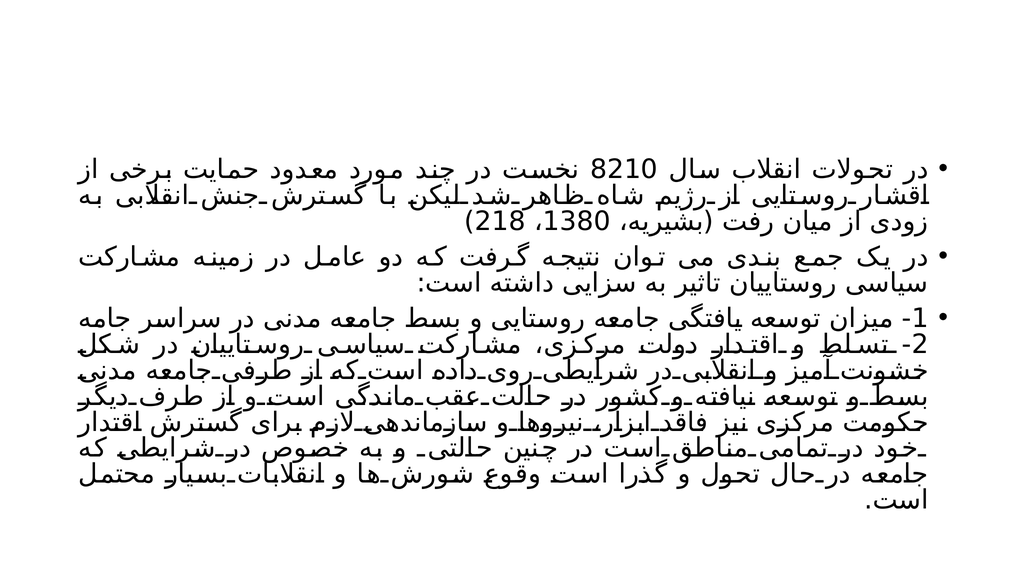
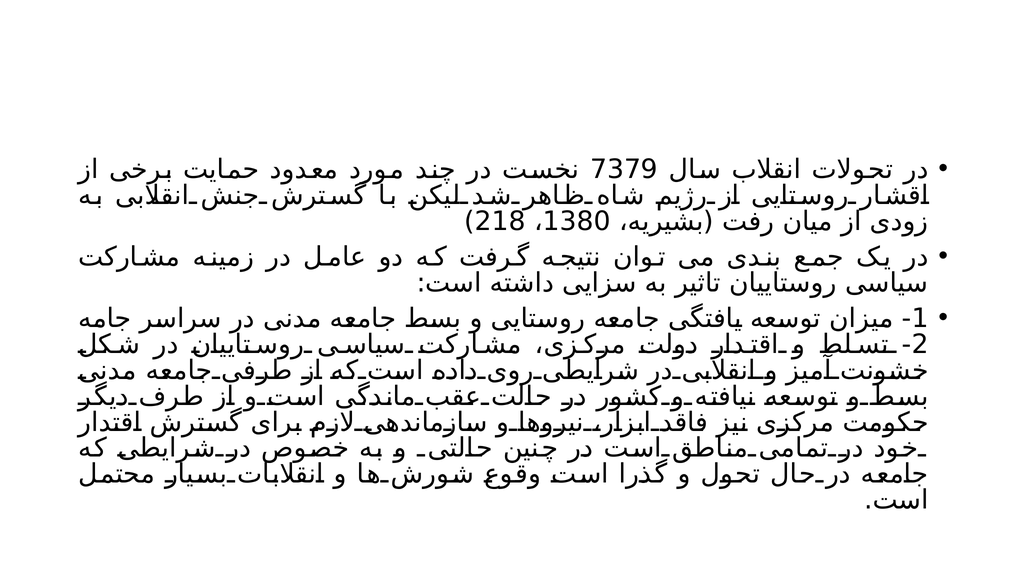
8210: 8210 -> 7379 (624, 169)
